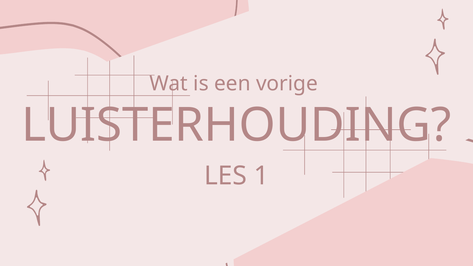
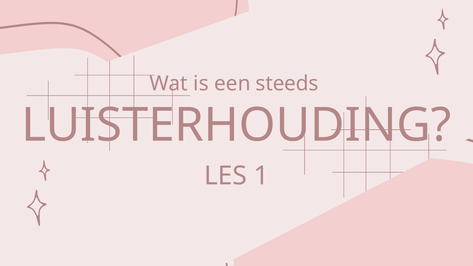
vorige: vorige -> steeds (287, 84)
